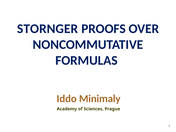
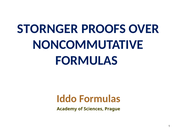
Iddo Minimaly: Minimaly -> Formulas (100, 99)
